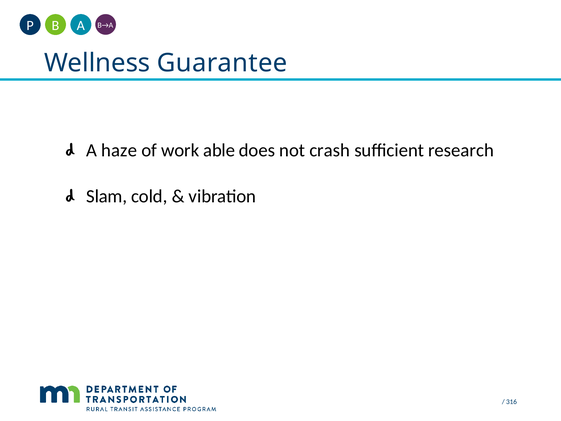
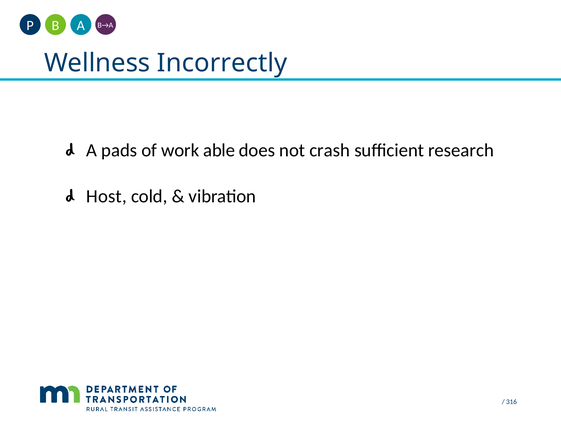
Guarantee: Guarantee -> Incorrectly (222, 63)
haze: haze -> pads (119, 150)
Slam: Slam -> Host (106, 196)
